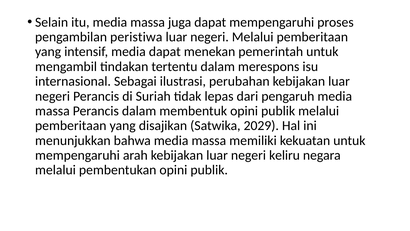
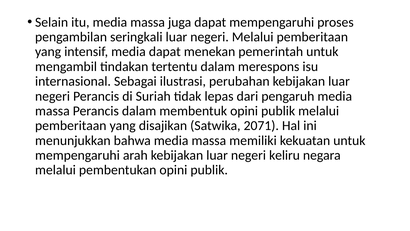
peristiwa: peristiwa -> seringkali (136, 37)
2029: 2029 -> 2071 (261, 126)
